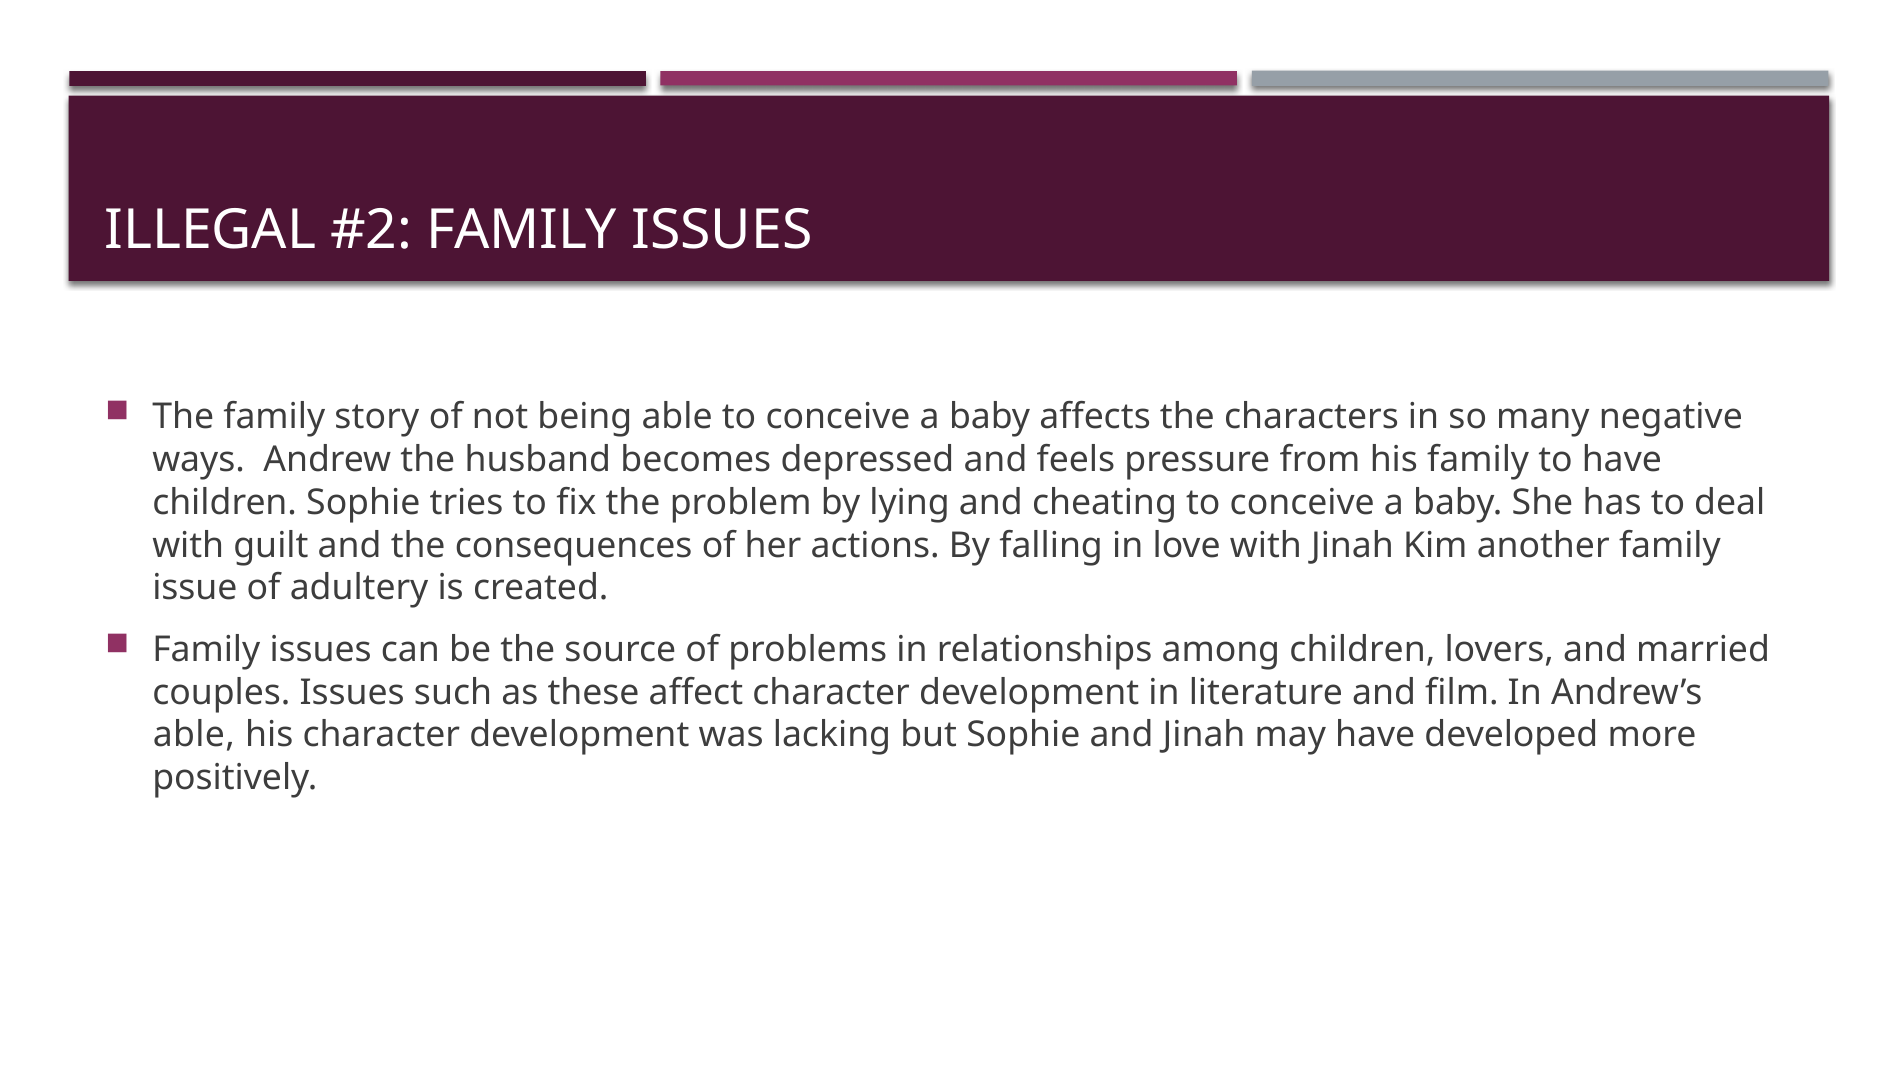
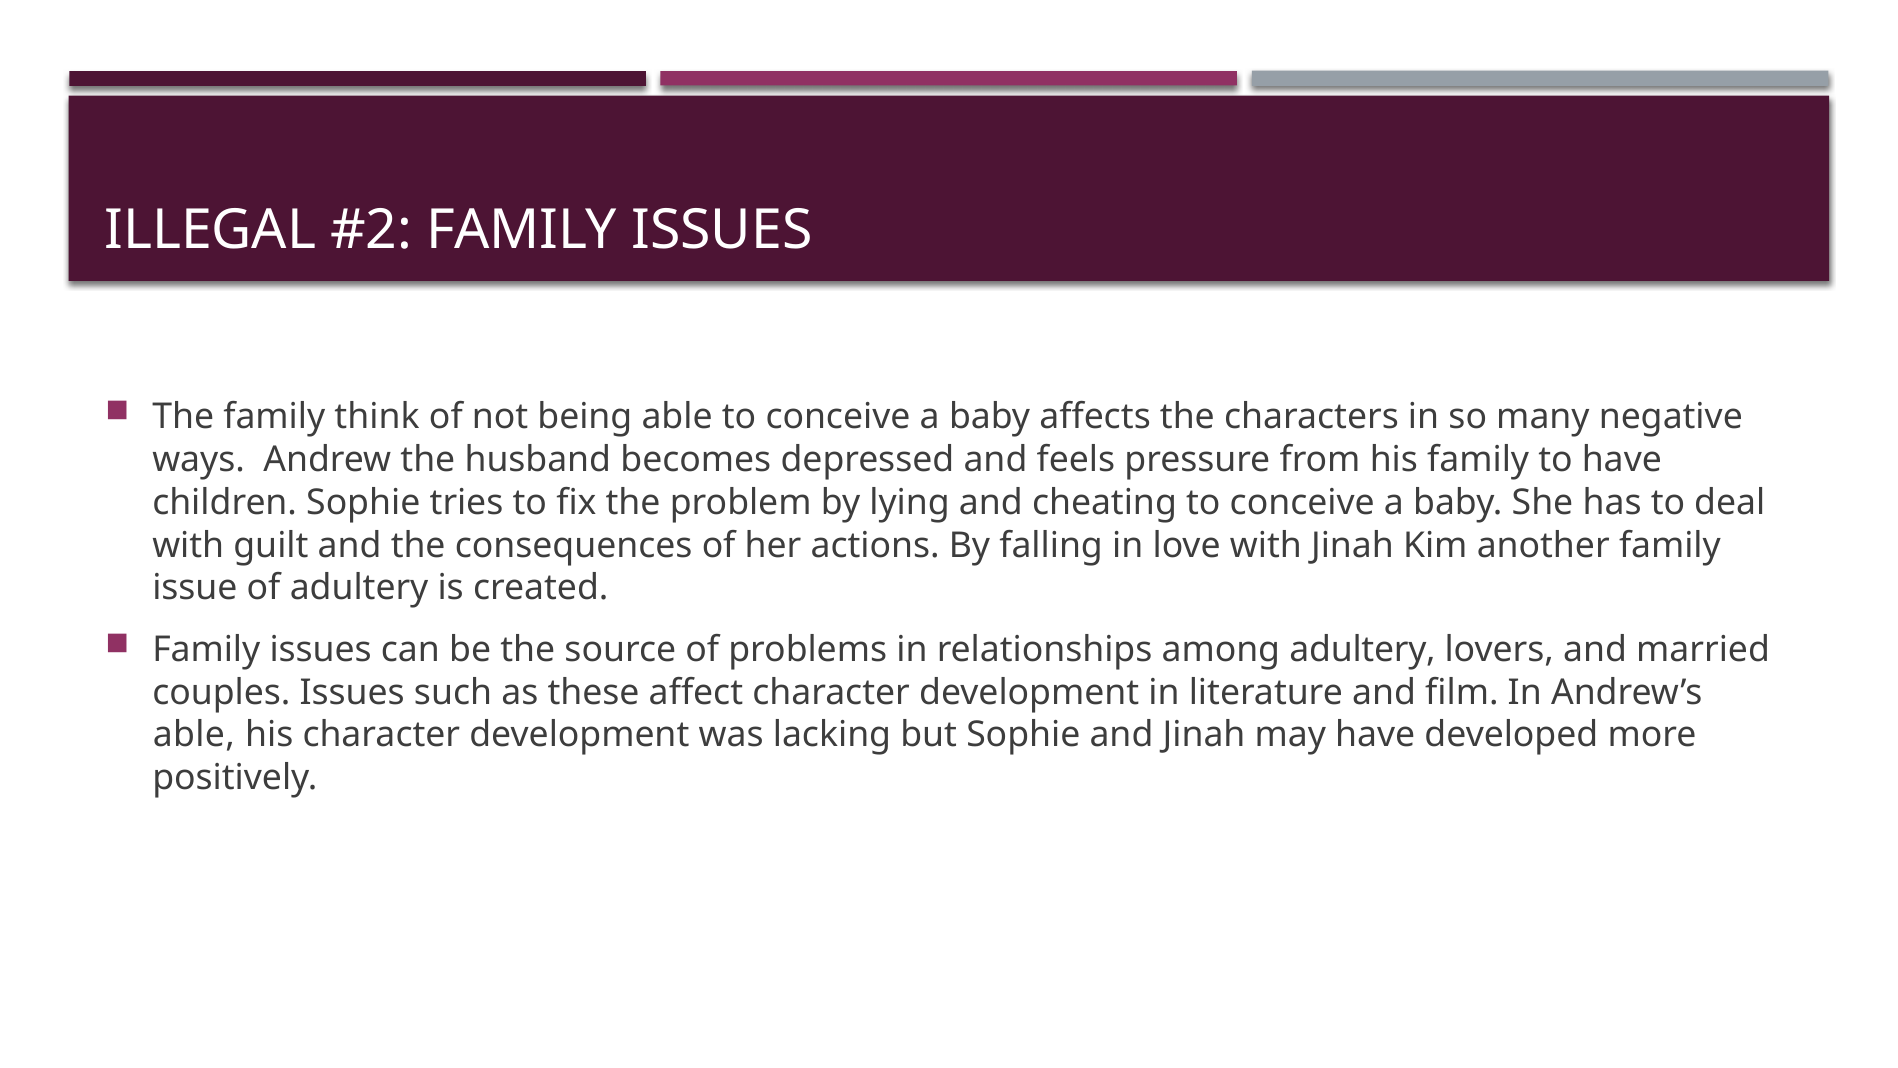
story: story -> think (377, 417)
among children: children -> adultery (1363, 650)
